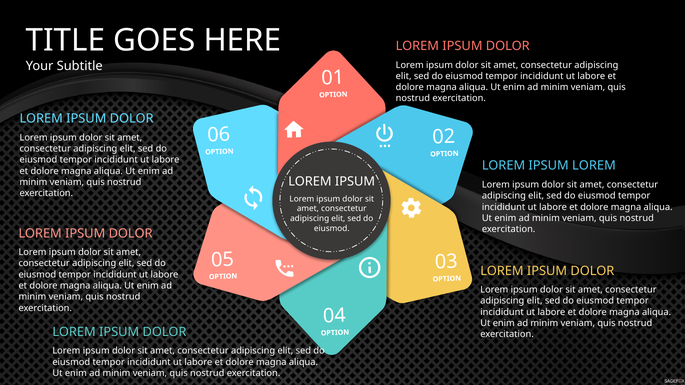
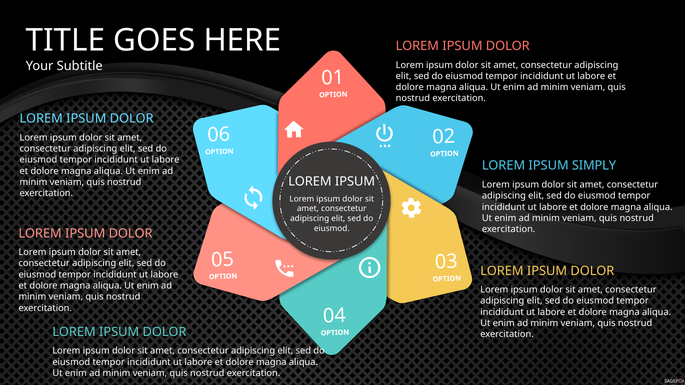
LOREM: LOREM -> SIMPLY (594, 166)
